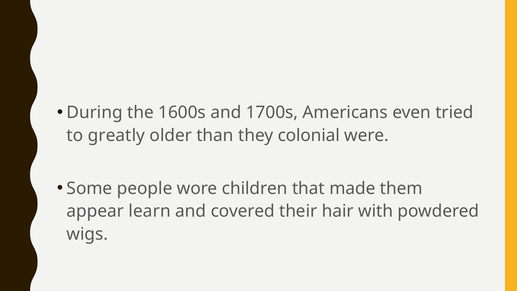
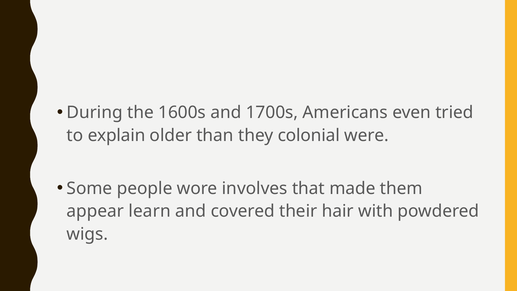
greatly: greatly -> explain (117, 135)
children: children -> involves (255, 188)
